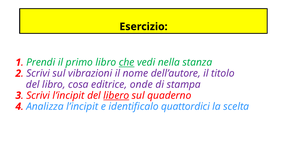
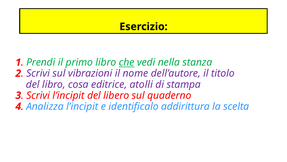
onde: onde -> atolli (141, 84)
libero underline: present -> none (116, 95)
quattordici: quattordici -> addirittura (185, 106)
